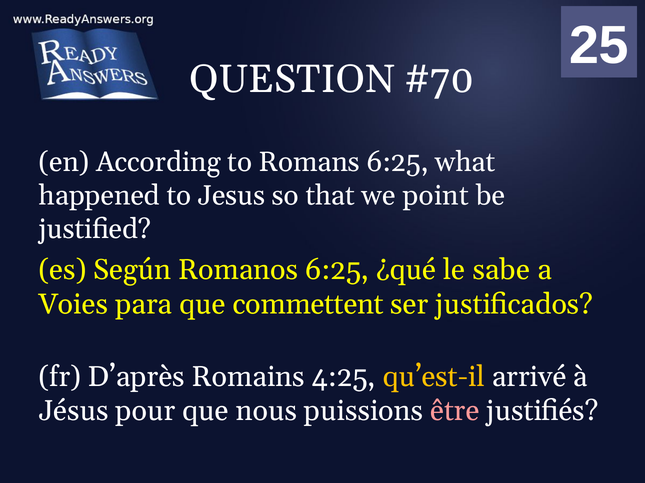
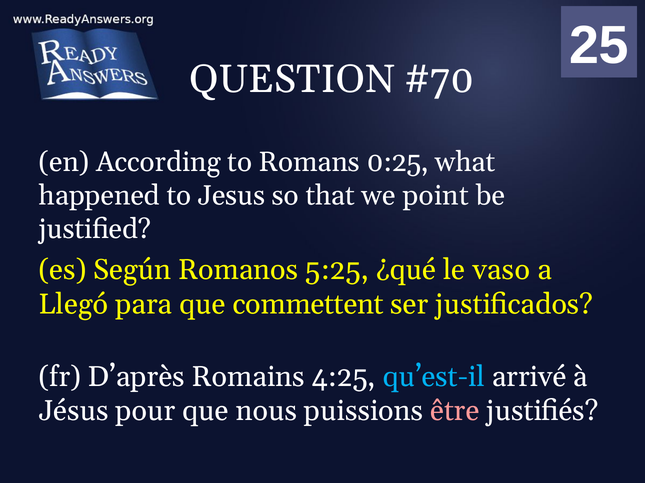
Romans 6:25: 6:25 -> 0:25 (398, 163)
Romanos 6:25: 6:25 -> 5:25 (337, 270)
sabe: sabe -> vaso (501, 270)
Voies: Voies -> Llegó (73, 305)
qu’est-il colour: yellow -> light blue (434, 377)
